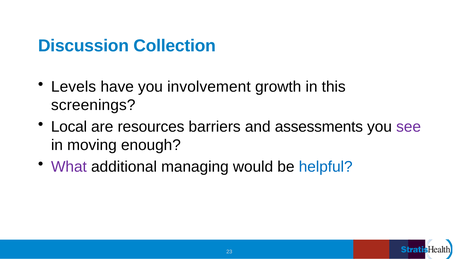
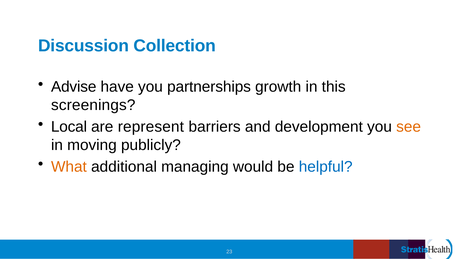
Levels: Levels -> Advise (74, 87)
involvement: involvement -> partnerships (209, 87)
resources: resources -> represent (151, 127)
assessments: assessments -> development (319, 127)
see colour: purple -> orange (409, 127)
enough: enough -> publicly (151, 145)
What colour: purple -> orange (69, 167)
